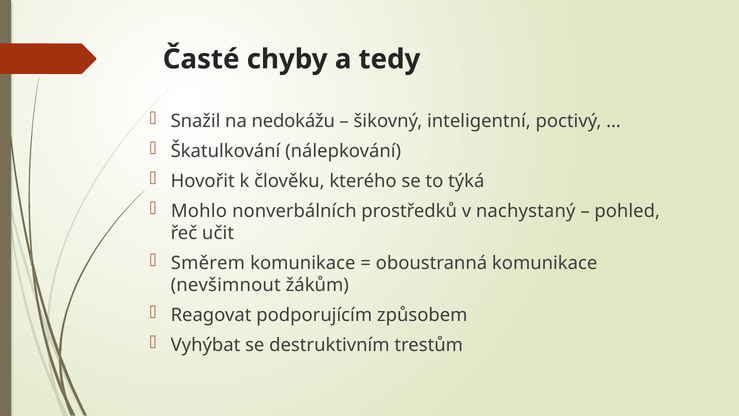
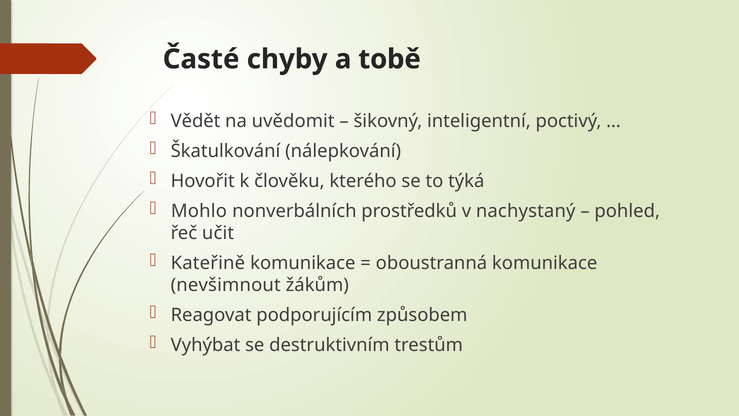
tedy: tedy -> tobě (390, 59)
Snažil: Snažil -> Vědět (196, 121)
nedokážu: nedokážu -> uvědomit (293, 121)
Směrem: Směrem -> Kateřině (208, 263)
